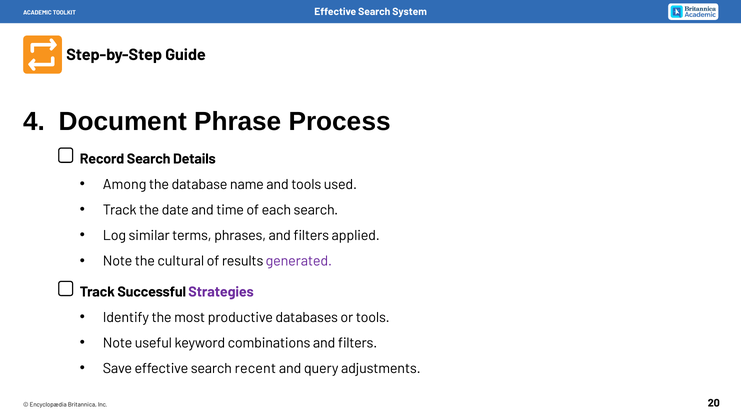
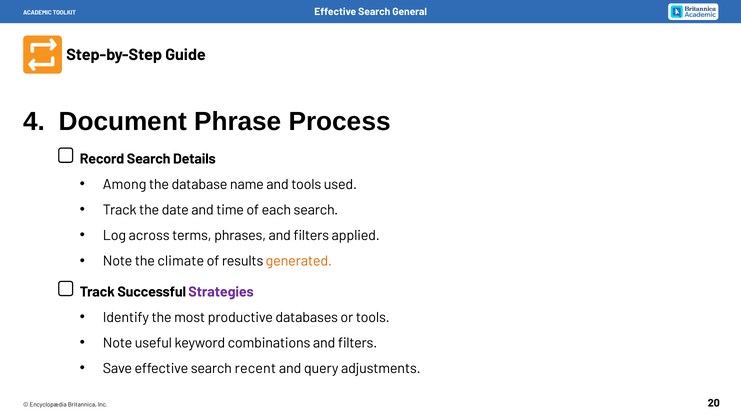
System: System -> General (410, 12)
similar: similar -> across (149, 235)
cultural: cultural -> climate (181, 261)
generated colour: purple -> orange (299, 261)
